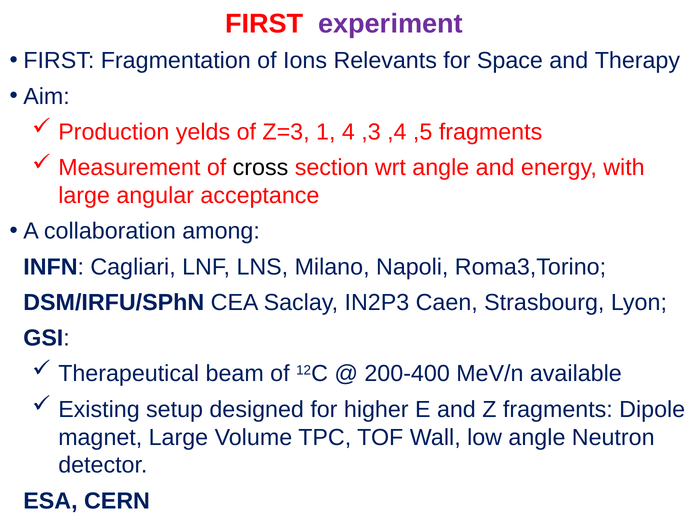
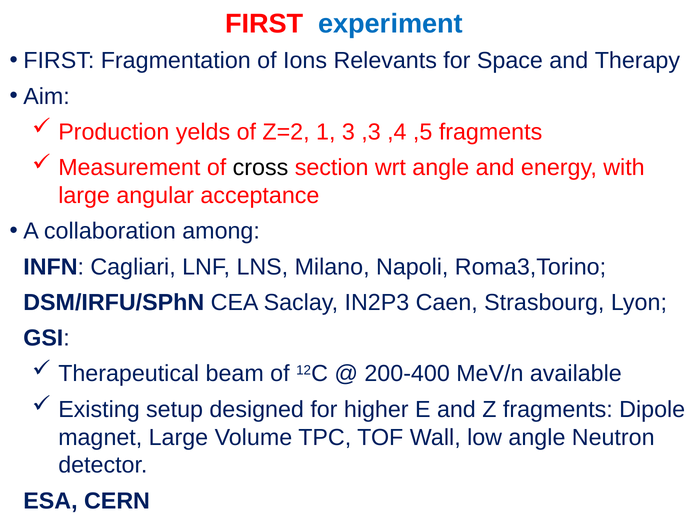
experiment colour: purple -> blue (391, 24)
Z=3: Z=3 -> Z=2 (286, 132)
4: 4 -> 3 (348, 132)
